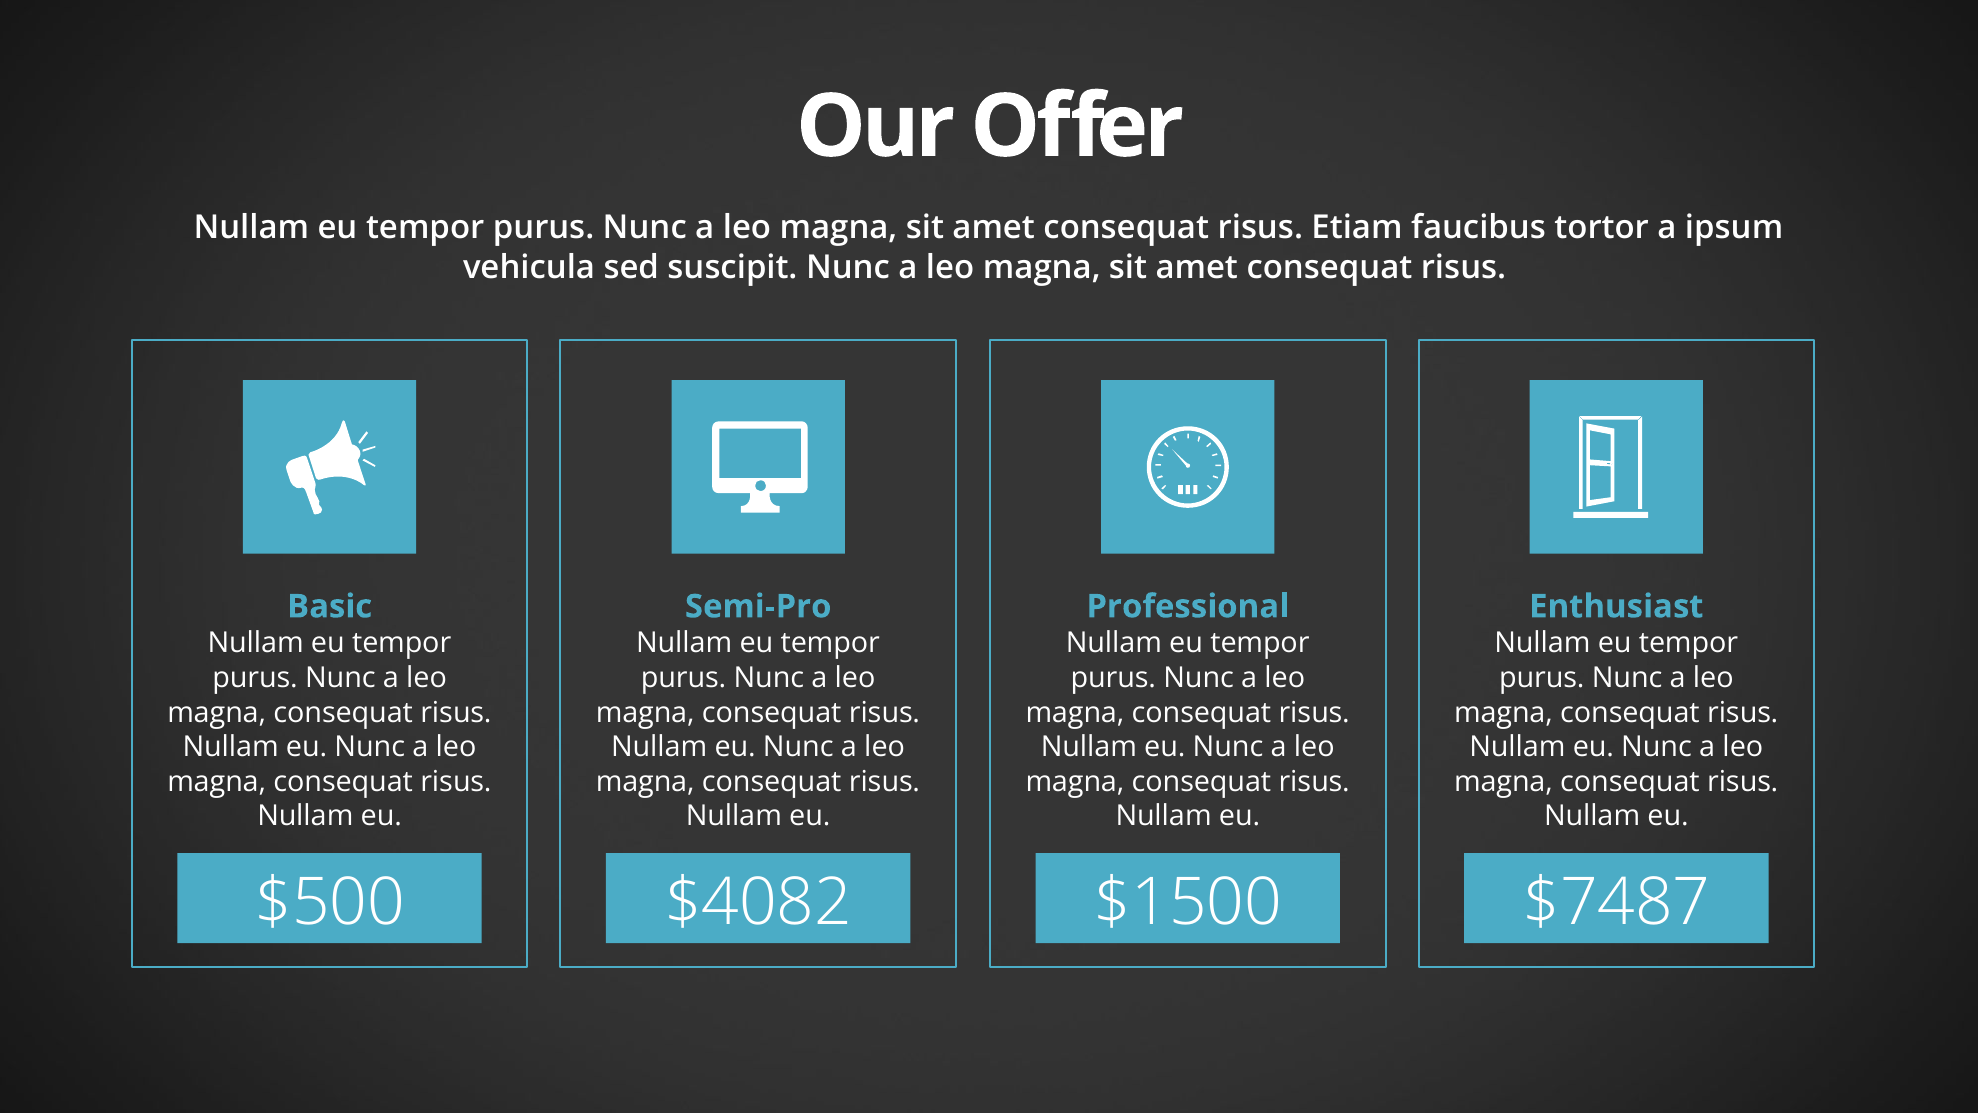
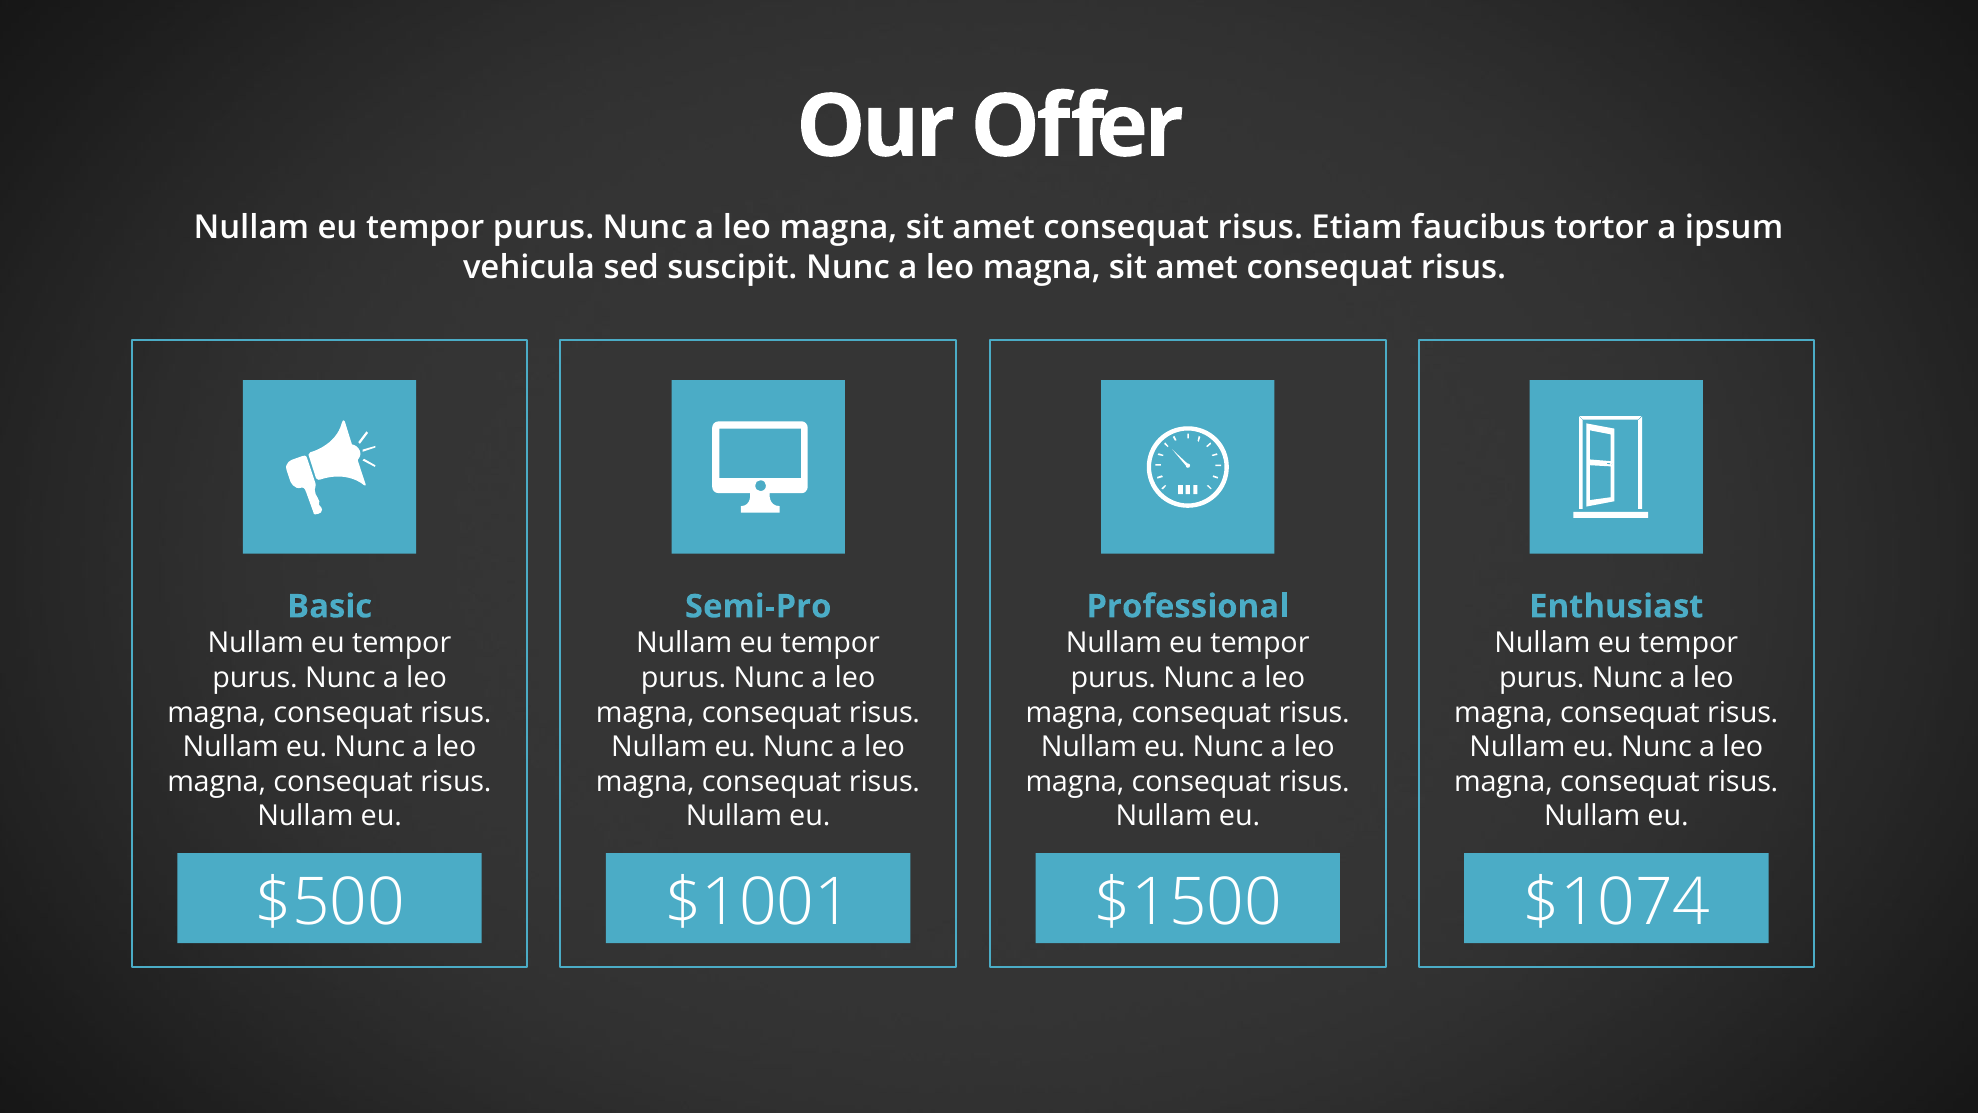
$4082: $4082 -> $1001 (758, 902)
$7487: $7487 -> $1074 (1616, 902)
